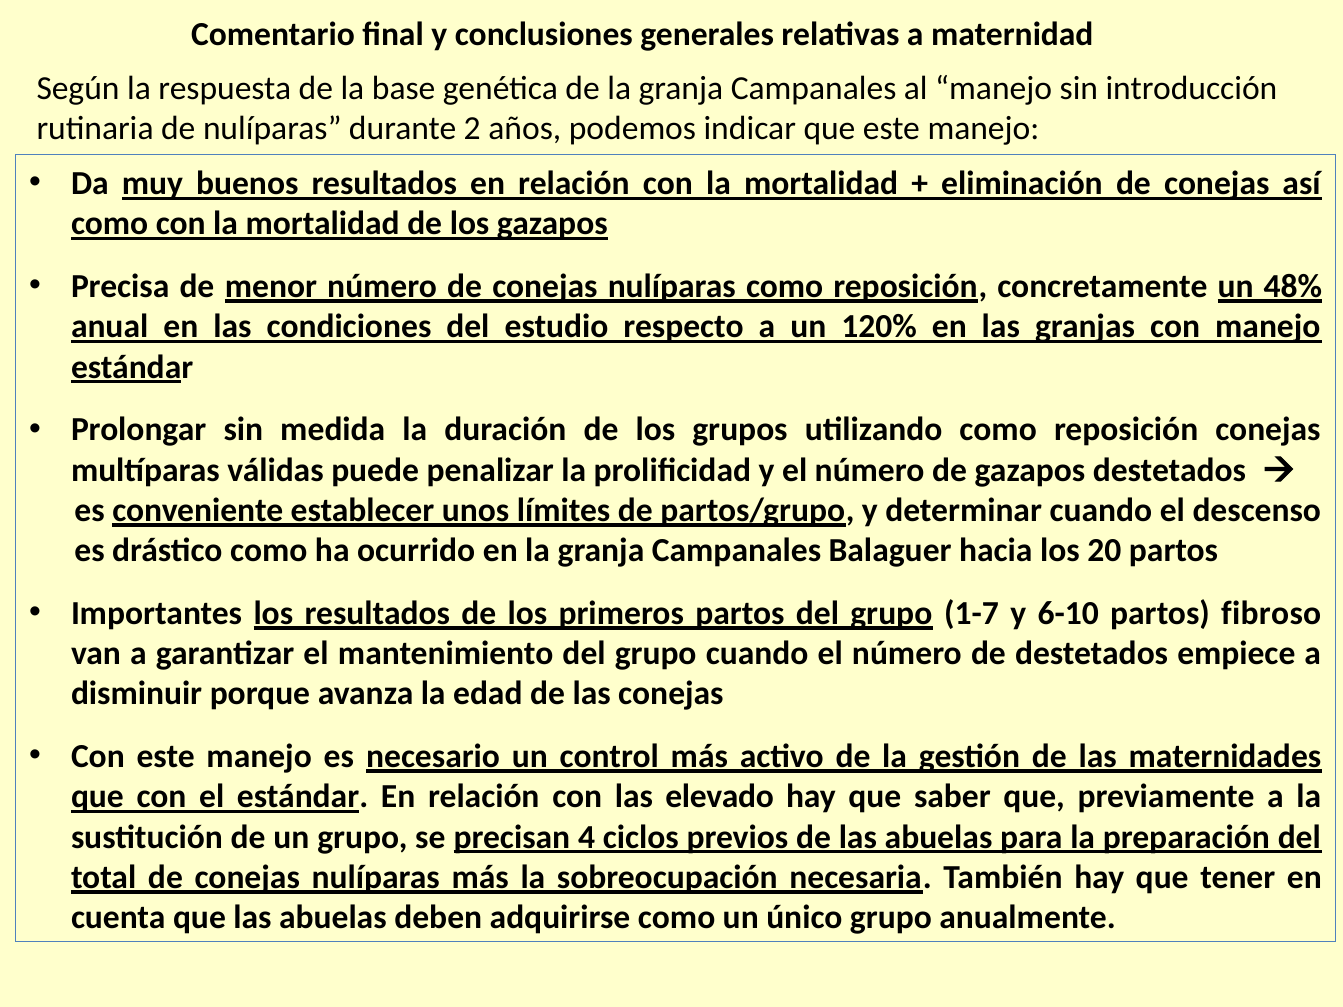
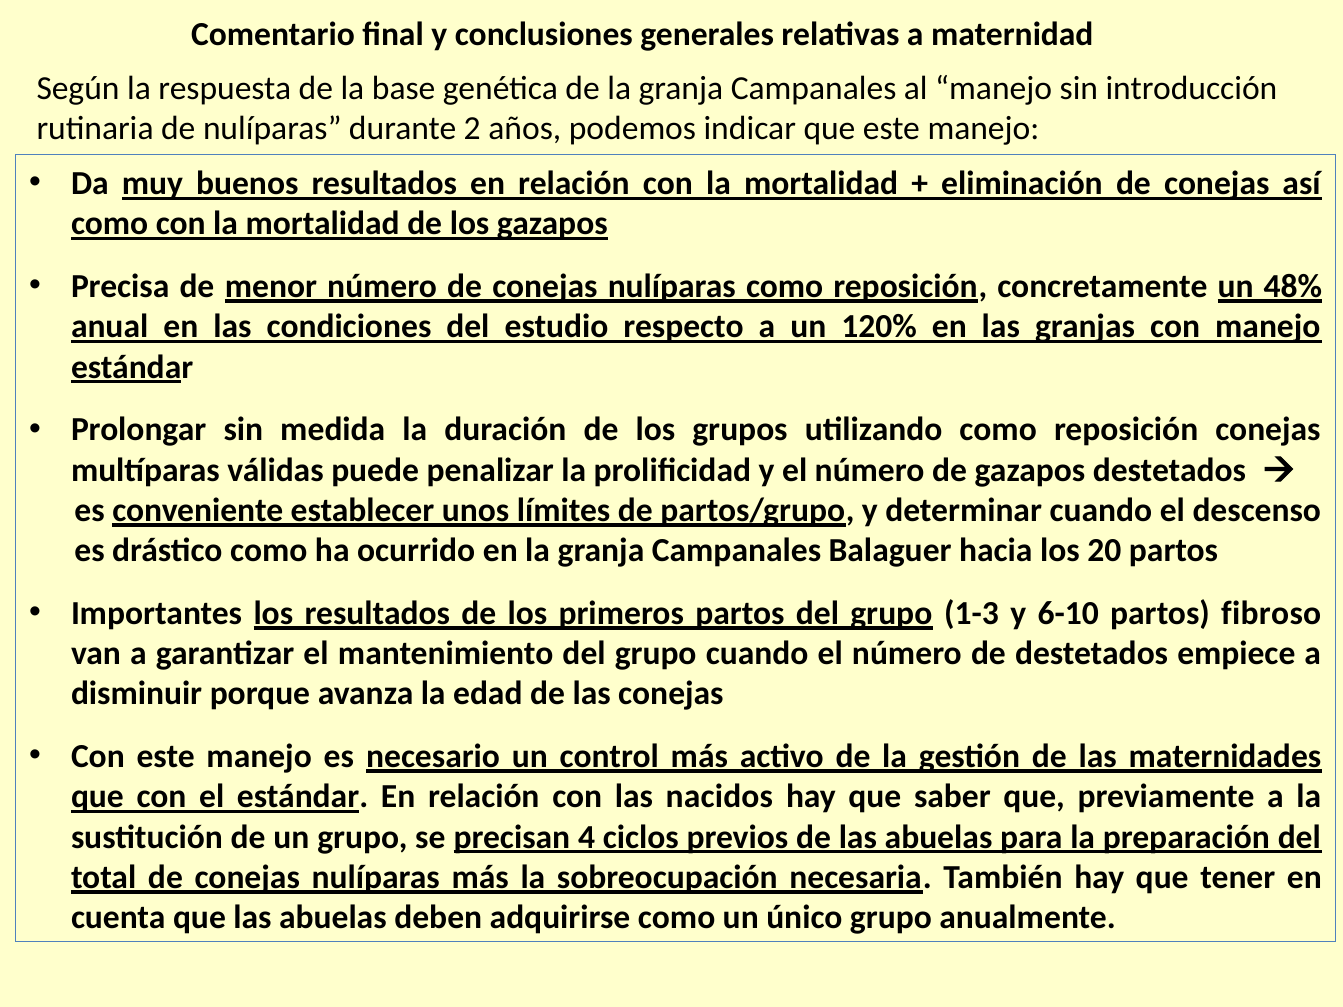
1-7: 1-7 -> 1-3 (972, 613)
elevado: elevado -> nacidos (719, 797)
